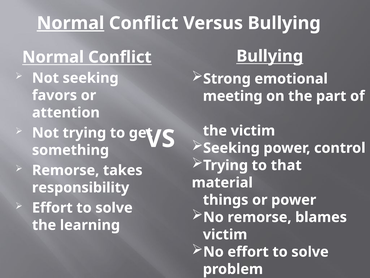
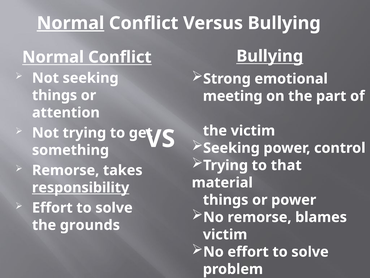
favors: favors -> things (55, 95)
responsibility underline: none -> present (81, 187)
learning: learning -> grounds (90, 225)
